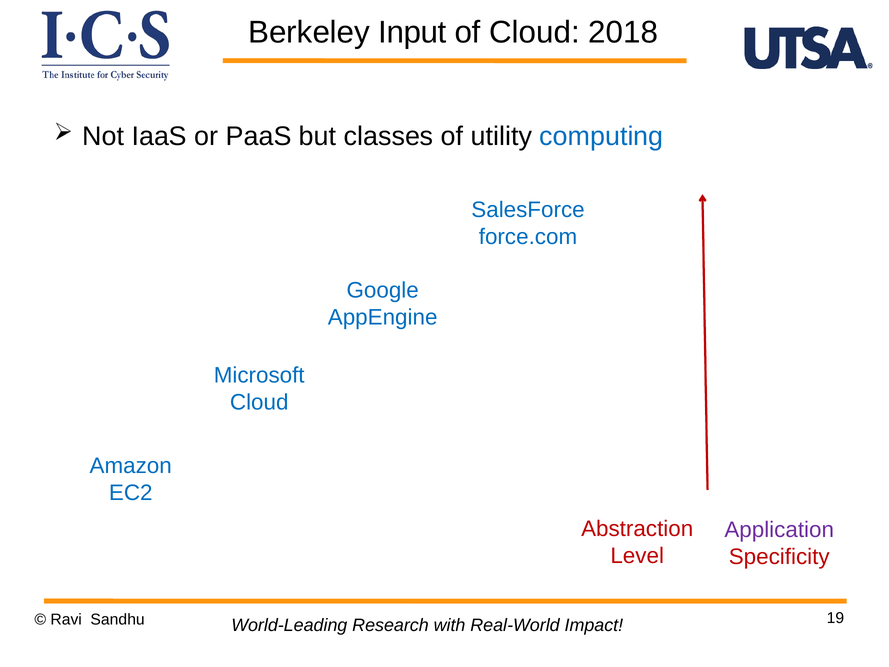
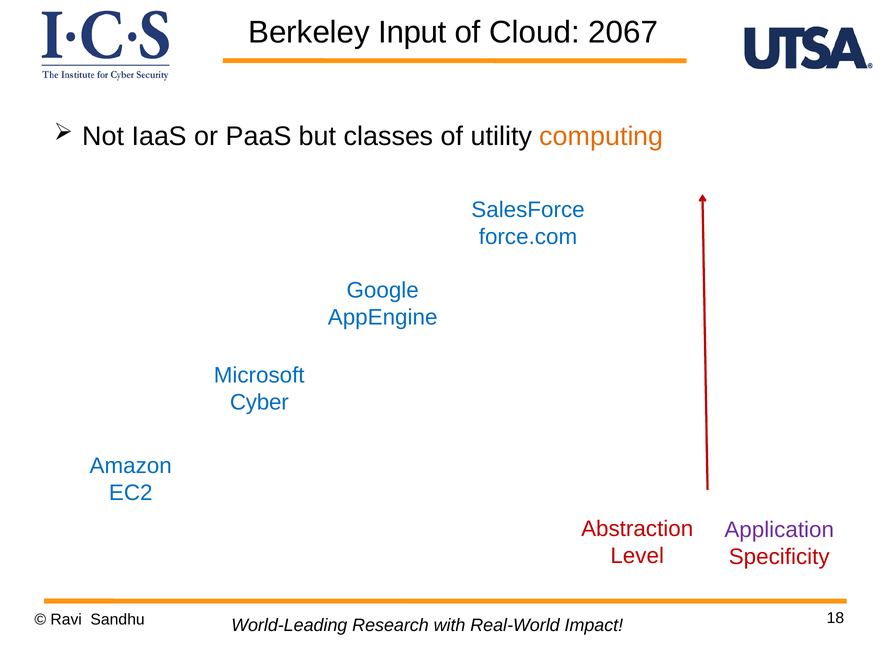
2018: 2018 -> 2067 (623, 32)
computing colour: blue -> orange (601, 136)
Cloud: Cloud -> Cyber (259, 402)
19: 19 -> 18 (835, 618)
